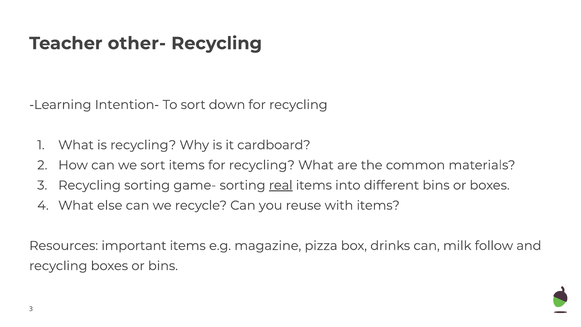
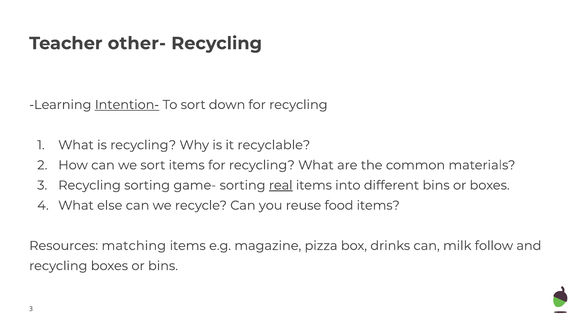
Intention- underline: none -> present (127, 105)
cardboard: cardboard -> recyclable (274, 145)
with: with -> food (339, 205)
important: important -> matching (134, 246)
